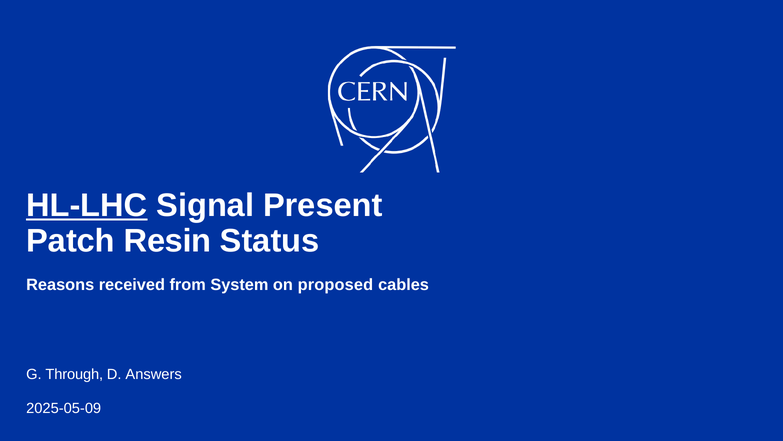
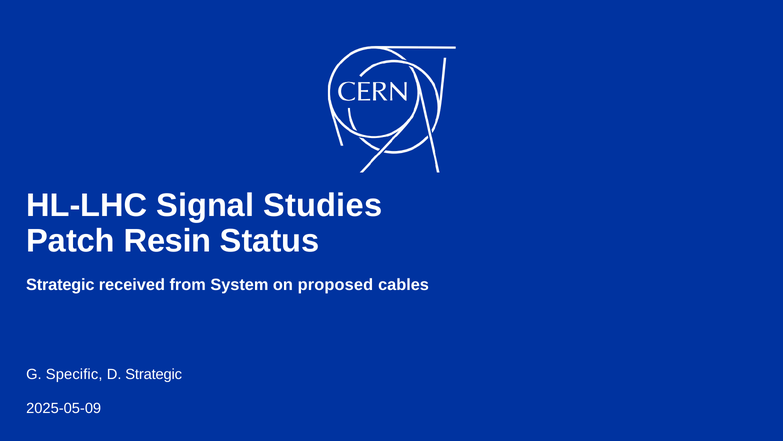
HL-LHC underline: present -> none (87, 205)
Present: Present -> Studies (323, 205)
Reasons: Reasons -> Strategic (60, 285)
Through: Through -> Specific (74, 374)
D Answers: Answers -> Strategic (154, 374)
